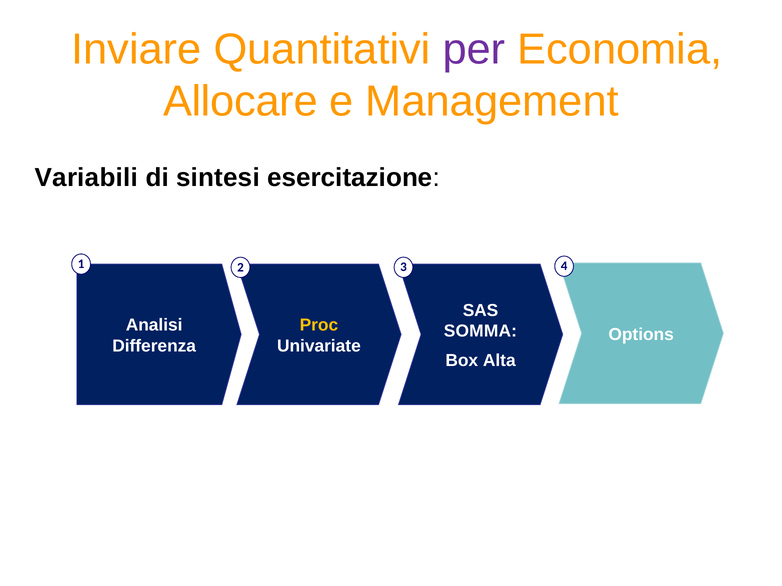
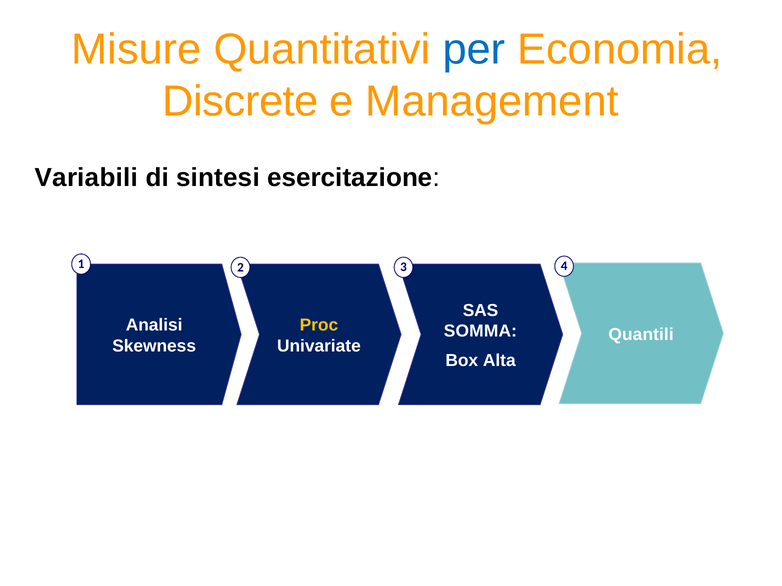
Inviare: Inviare -> Misure (136, 49)
per colour: purple -> blue (474, 49)
Allocare: Allocare -> Discrete (240, 101)
Options: Options -> Quantili (641, 335)
Differenza: Differenza -> Skewness (154, 346)
